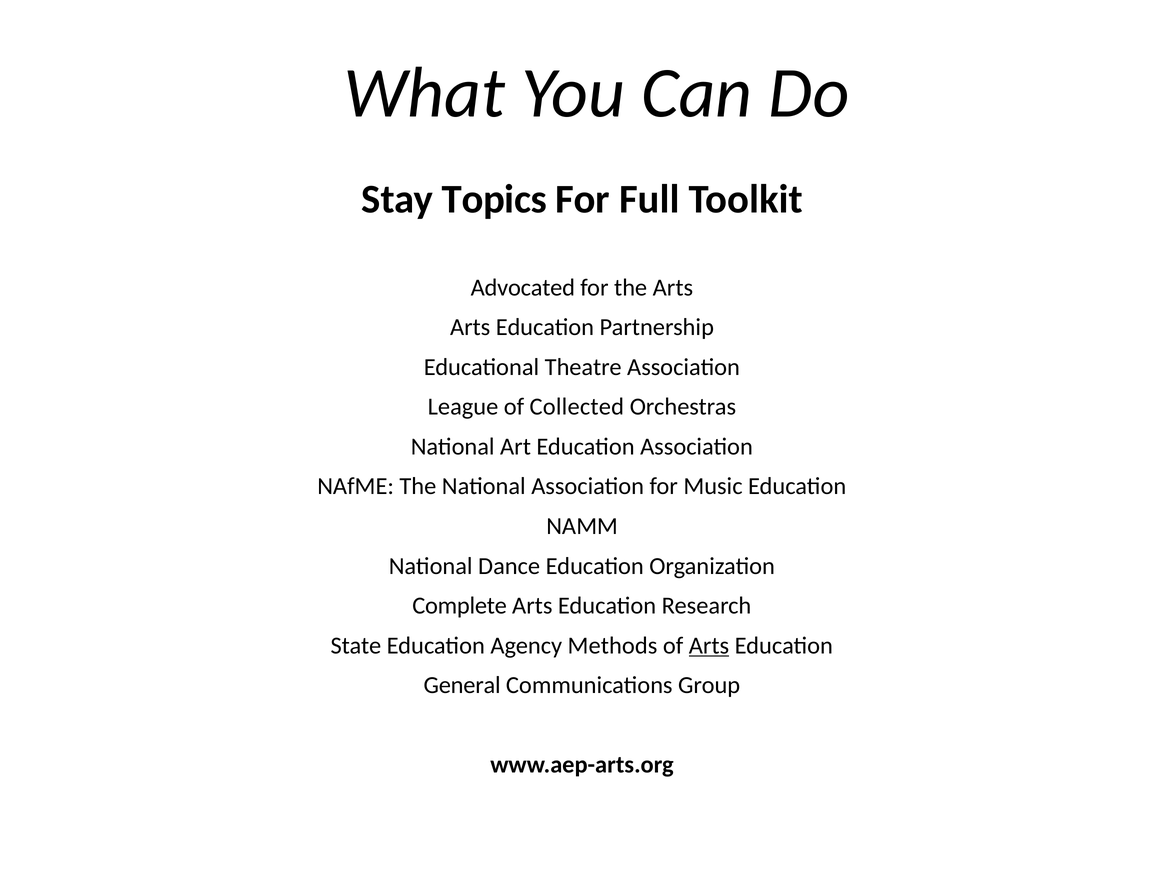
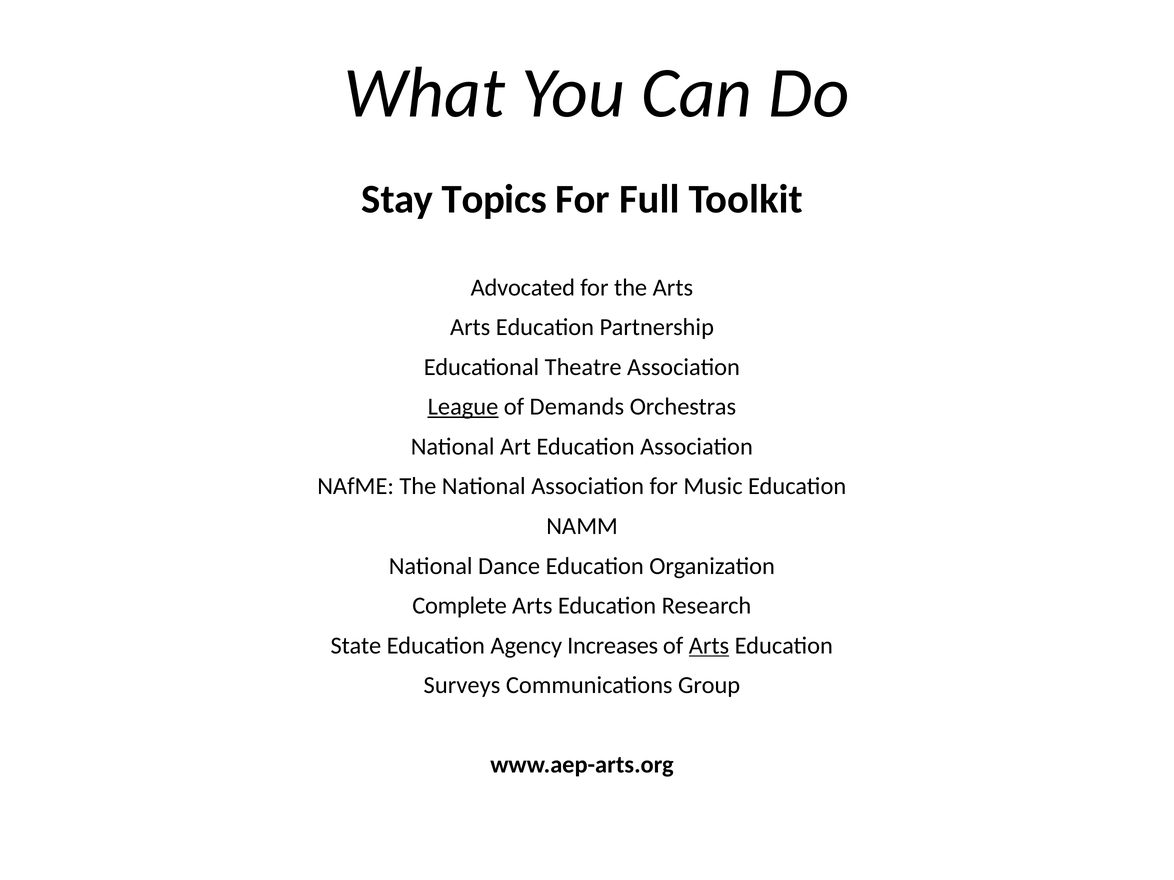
League underline: none -> present (463, 407)
Collected: Collected -> Demands (577, 407)
Methods: Methods -> Increases (613, 646)
General: General -> Surveys (462, 686)
